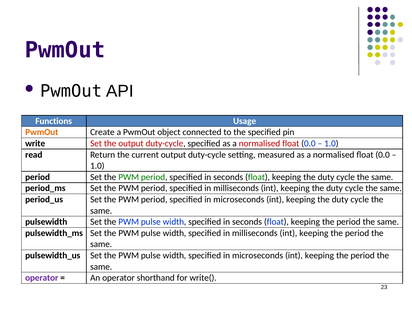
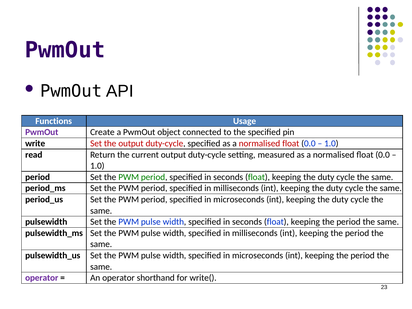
PwmOut colour: orange -> purple (42, 132)
